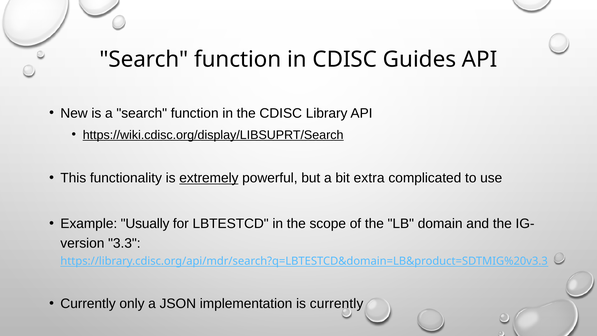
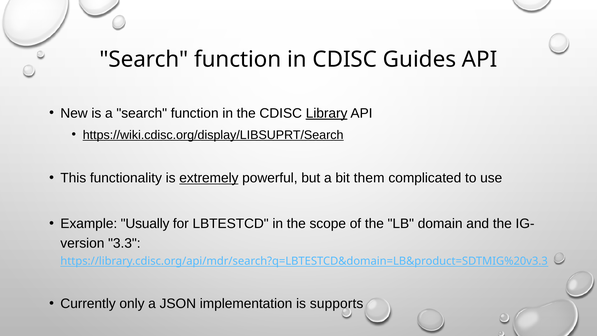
Library underline: none -> present (327, 113)
extra: extra -> them (369, 178)
is currently: currently -> supports (337, 304)
